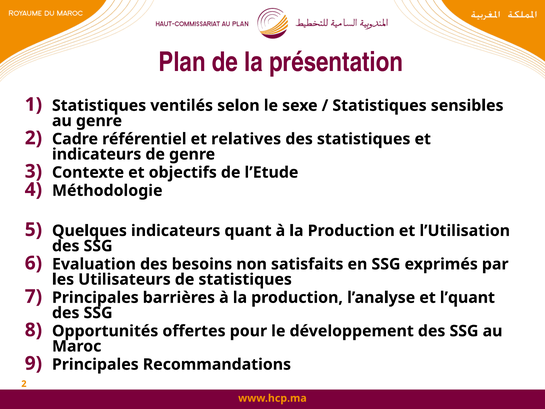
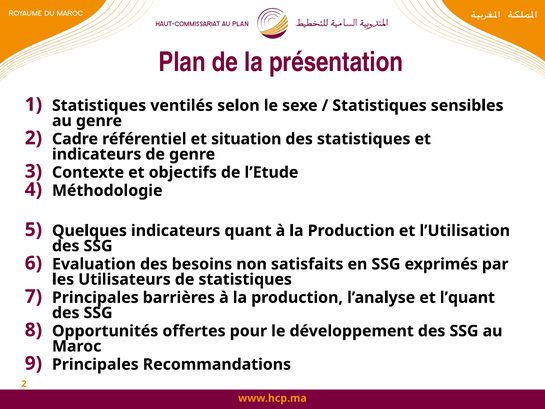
relatives: relatives -> situation (246, 139)
